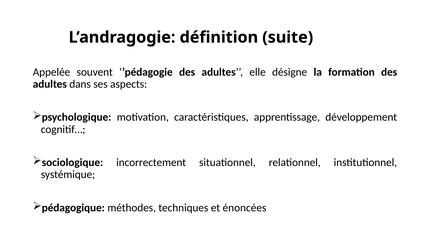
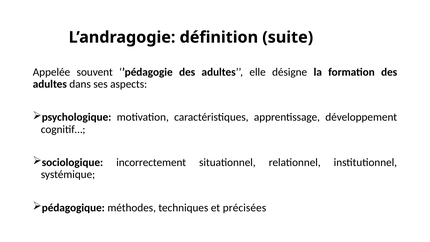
énoncées: énoncées -> précisées (245, 208)
